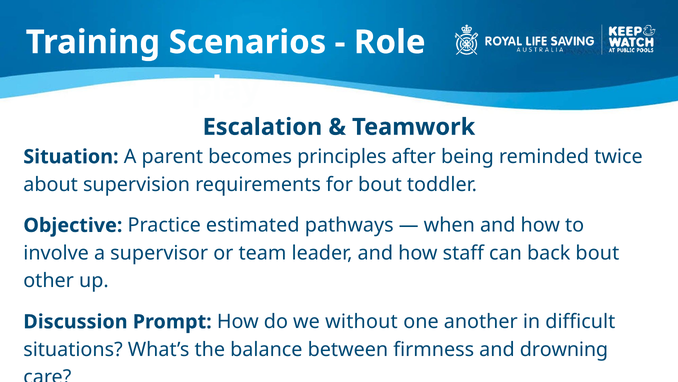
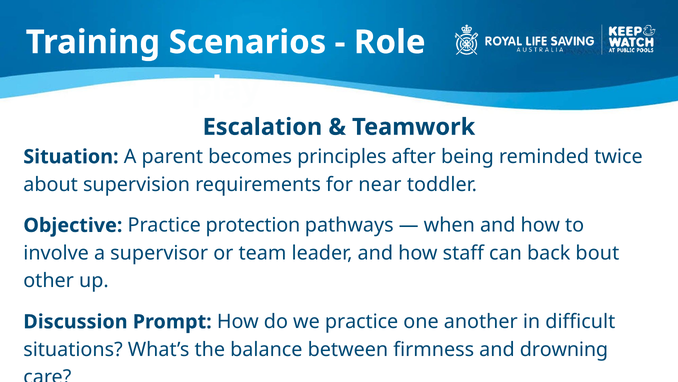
for bout: bout -> near (380, 184)
estimated: estimated -> protection (253, 225)
we without: without -> practice (362, 321)
